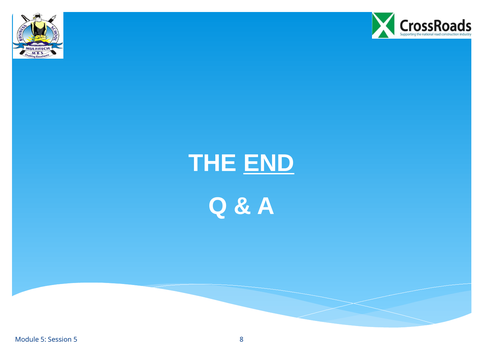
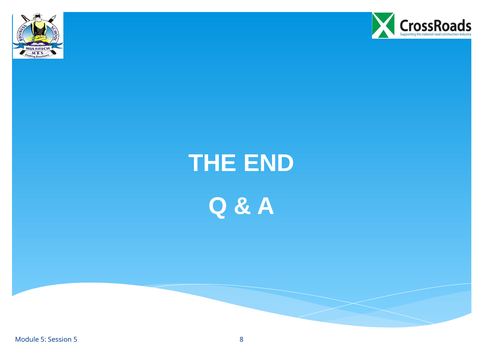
END underline: present -> none (269, 163)
